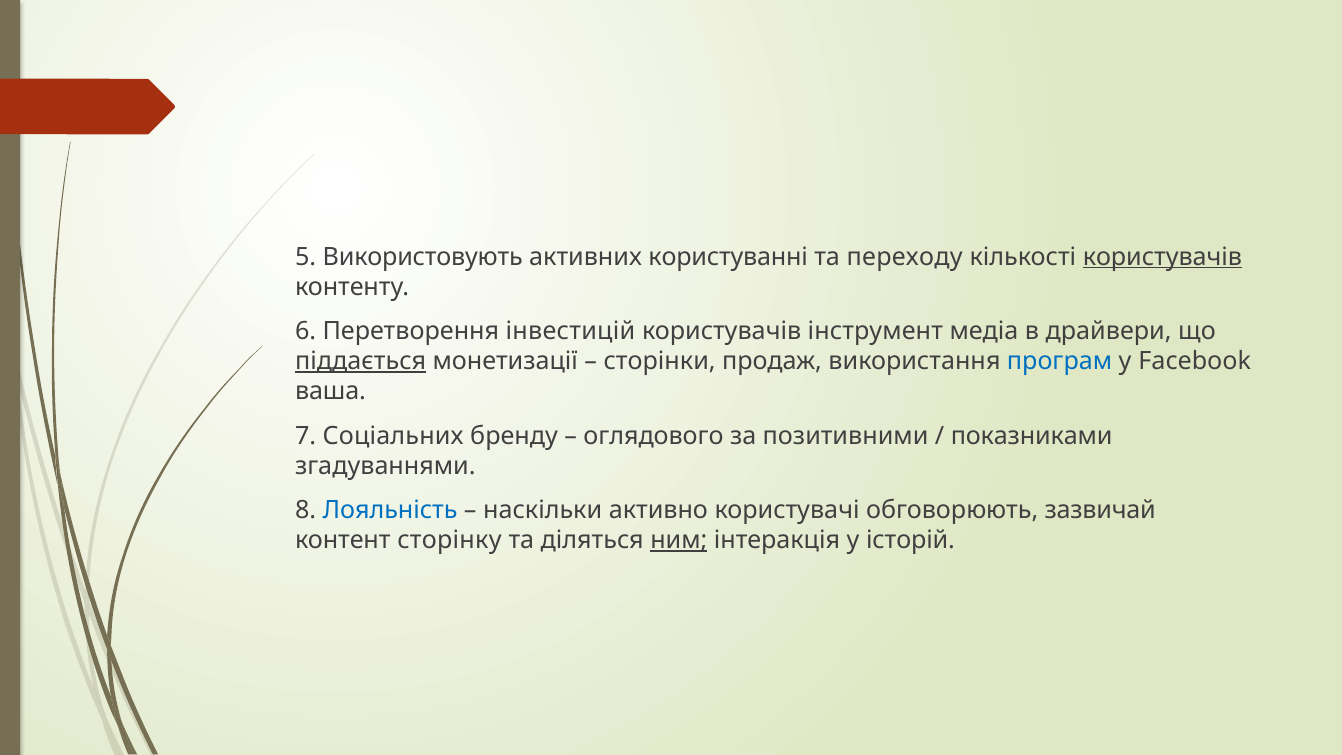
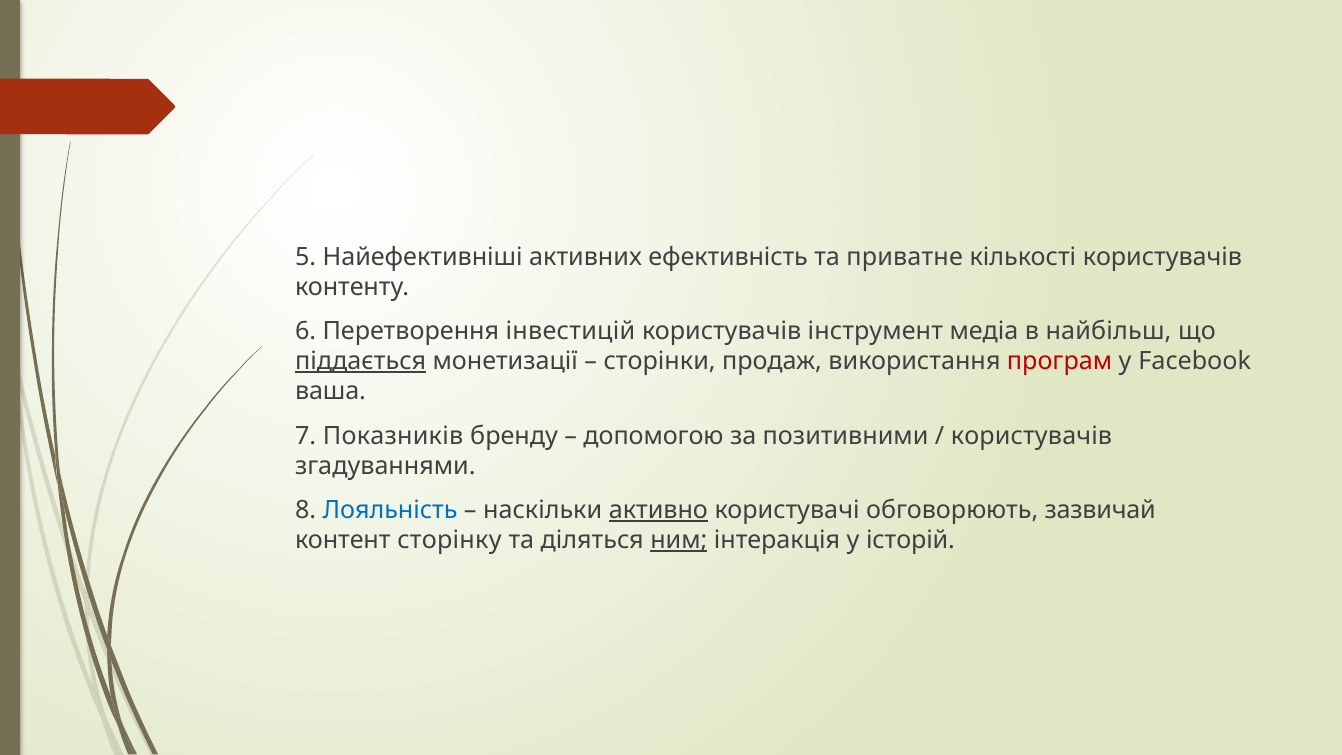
Використовують: Використовують -> Найефективніші (423, 257)
користуванні: користуванні -> ефективність (728, 257)
переходу: переходу -> приватне (905, 257)
користувачів underline: present -> none (1162, 257)
драйвери: драйвери -> найбільш (1108, 331)
програм colour: blue -> red (1060, 361)
Соціальних: Соціальних -> Показників (393, 436)
оглядового: оглядового -> допомогою (654, 436)
показниками: показниками -> користувачів (1031, 436)
активно underline: none -> present (658, 510)
